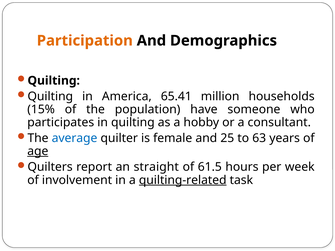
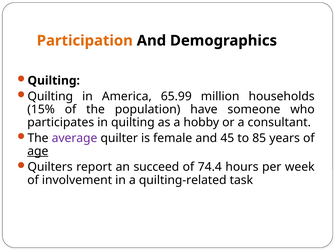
65.41: 65.41 -> 65.99 (176, 96)
average colour: blue -> purple (75, 138)
25: 25 -> 45 (227, 138)
63: 63 -> 85 (259, 138)
straight: straight -> succeed (156, 167)
61.5: 61.5 -> 74.4 (210, 167)
quilting-related underline: present -> none (183, 180)
